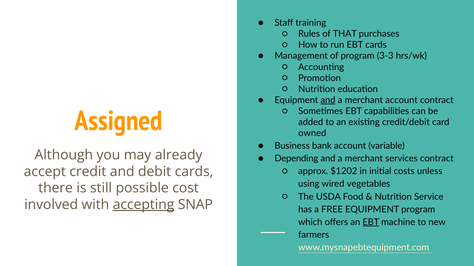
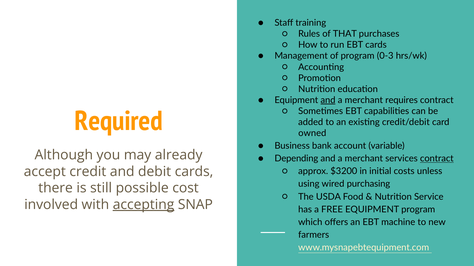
3-3: 3-3 -> 0-3 (385, 56)
merchant account: account -> requires (402, 100)
Assigned: Assigned -> Required (119, 121)
contract underline: none -> present (437, 159)
$1202: $1202 -> $3200 (344, 172)
vegetables: vegetables -> purchasing (368, 184)
EBT underline: present -> none (371, 223)
